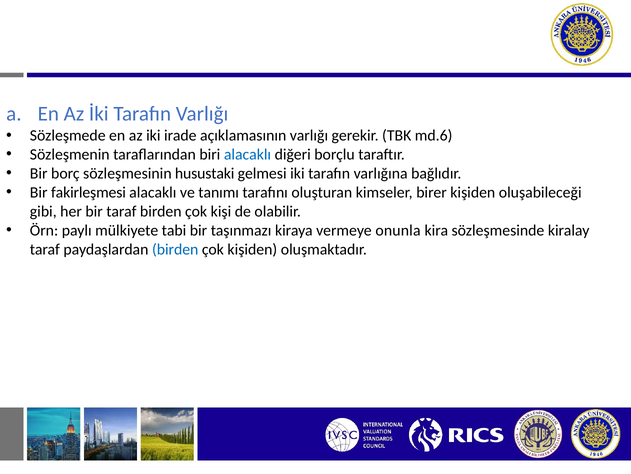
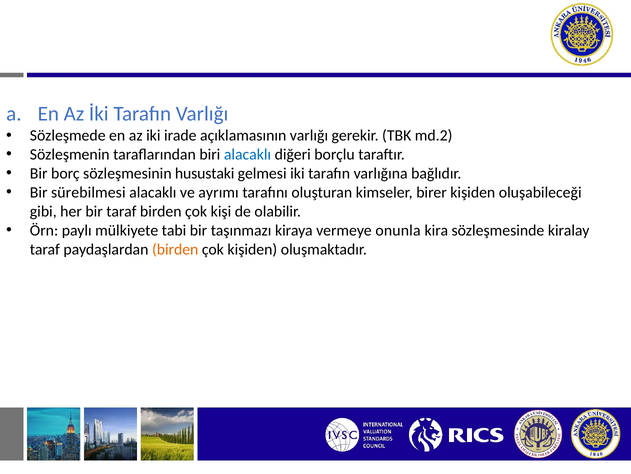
md.6: md.6 -> md.2 (434, 135)
fakirleşmesi: fakirleşmesi -> sürebilmesi (88, 192)
tanımı: tanımı -> ayrımı (219, 192)
birden colour: blue -> orange (175, 249)
